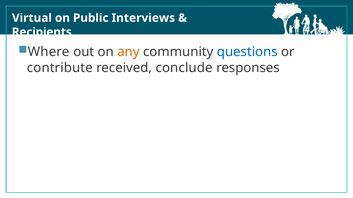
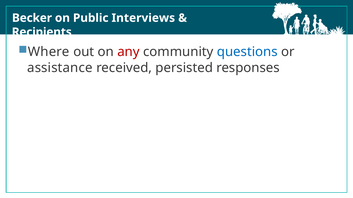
Virtual: Virtual -> Becker (32, 18)
any colour: orange -> red (128, 52)
contribute: contribute -> assistance (60, 68)
conclude: conclude -> persisted (184, 68)
